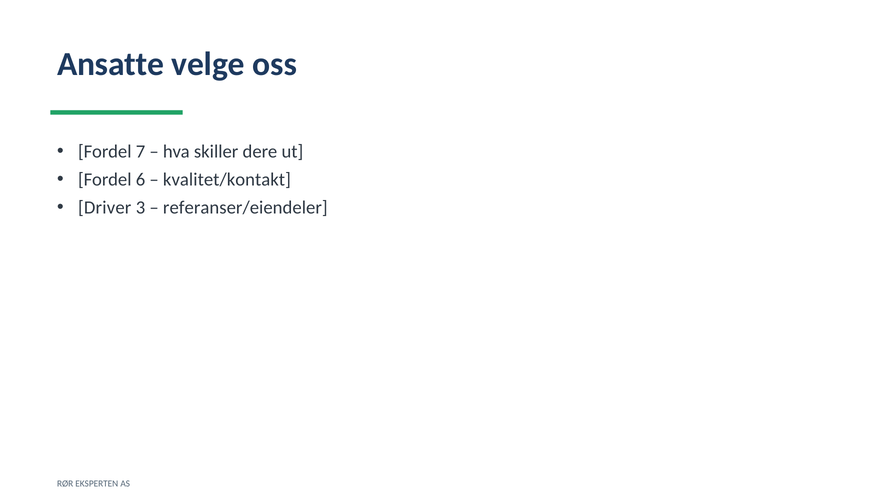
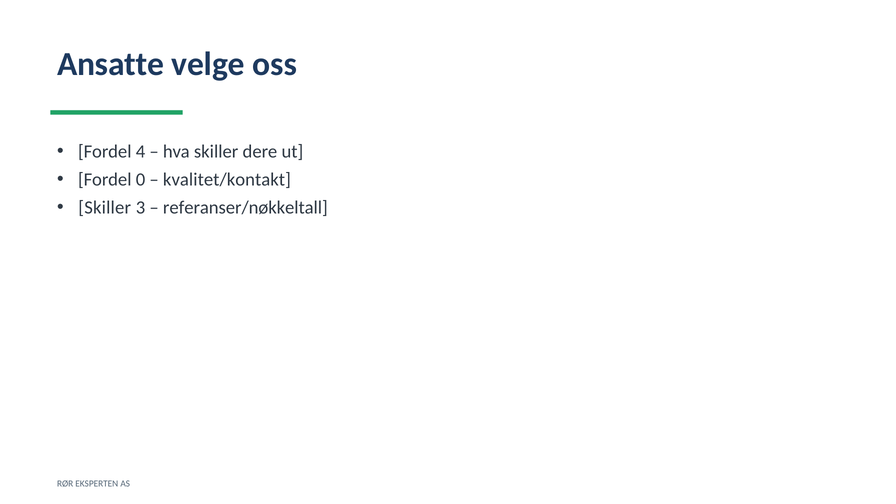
7: 7 -> 4 (141, 152)
6: 6 -> 0 (141, 180)
Driver: Driver -> Skiller (105, 208)
referanser/eiendeler: referanser/eiendeler -> referanser/nøkkeltall (245, 208)
